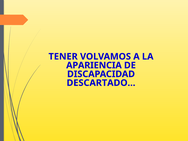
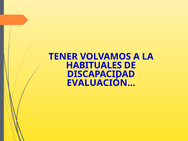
APARIENCIA: APARIENCIA -> HABITUALES (94, 65)
DESCARTADO…: DESCARTADO… -> EVALUACIÓN… (101, 83)
